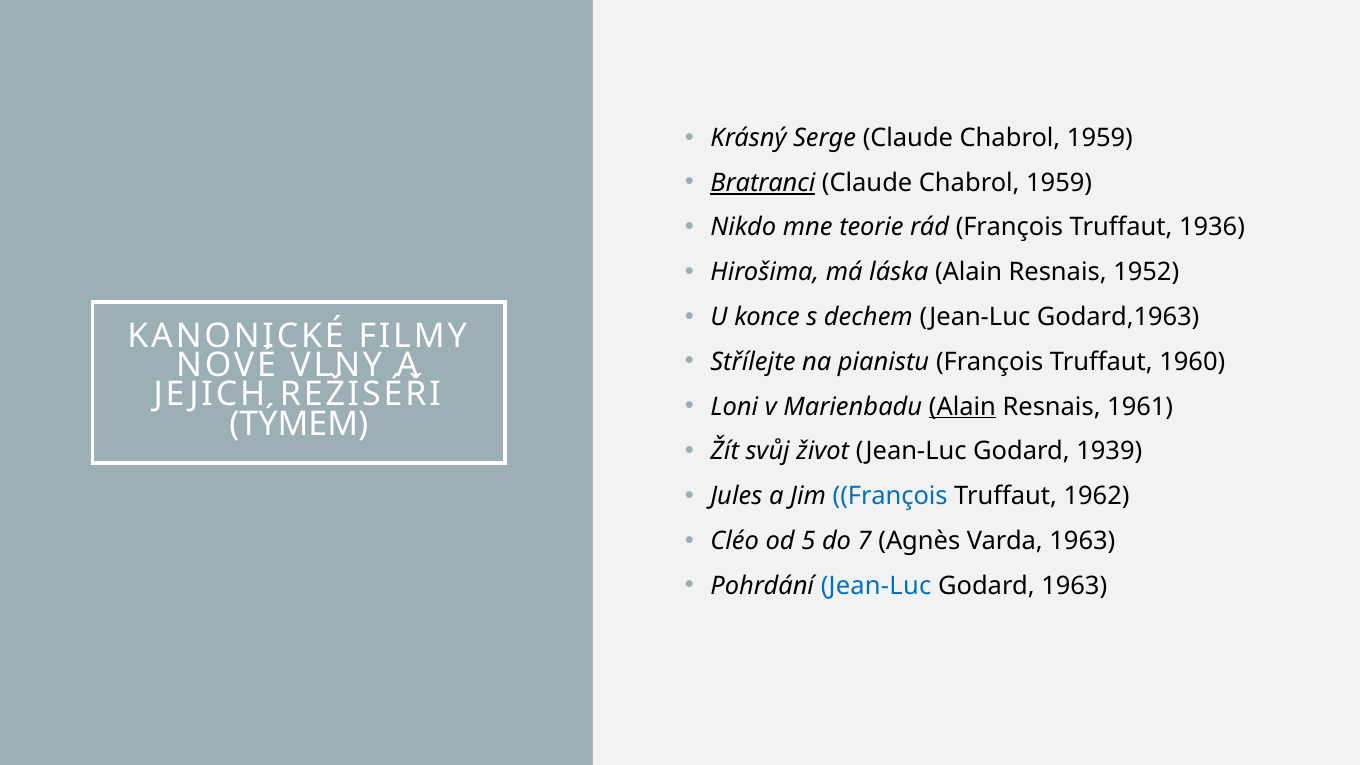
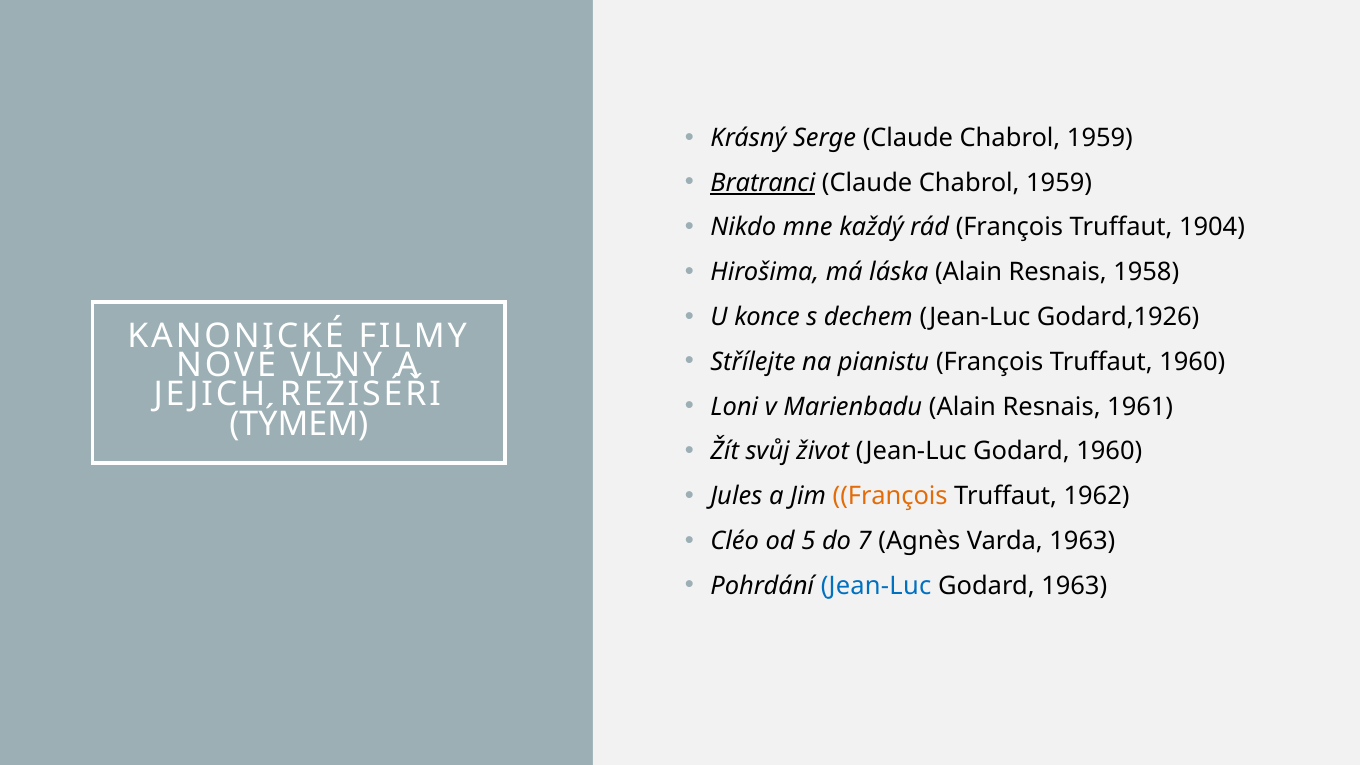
teorie: teorie -> každý (871, 228)
1936: 1936 -> 1904 (1212, 228)
1952: 1952 -> 1958 (1146, 272)
Godard,1963: Godard,1963 -> Godard,1926 (1118, 317)
Alain underline: present -> none (962, 407)
Godard 1939: 1939 -> 1960 (1109, 451)
François colour: blue -> orange (890, 496)
